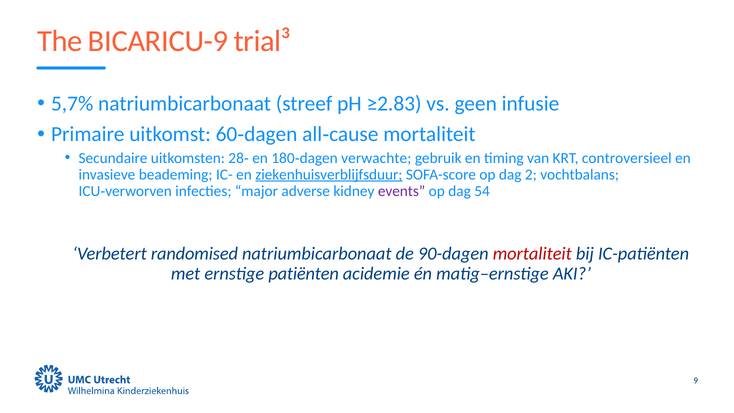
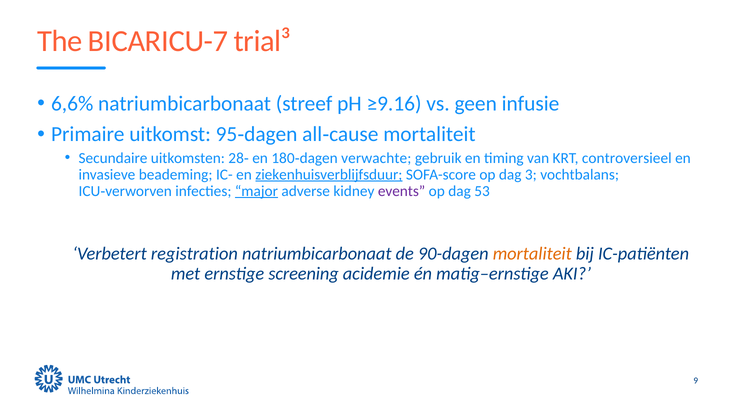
BICARICU-9: BICARICU-9 -> BICARICU-7 (158, 41)
5,7%: 5,7% -> 6,6% (72, 104)
≥2.83: ≥2.83 -> ≥9.16 (394, 104)
60: 60 -> 95 (226, 134)
2: 2 -> 3 (531, 175)
major underline: none -> present (256, 191)
54: 54 -> 53 (482, 191)
randomised: randomised -> registration (194, 254)
mortaliteit colour: red -> orange (532, 254)
patiënten: patiënten -> screening (304, 273)
